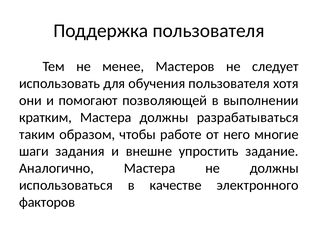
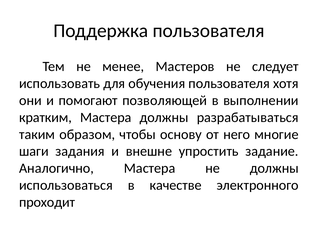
работе: работе -> основу (181, 135)
факторов: факторов -> проходит (47, 203)
